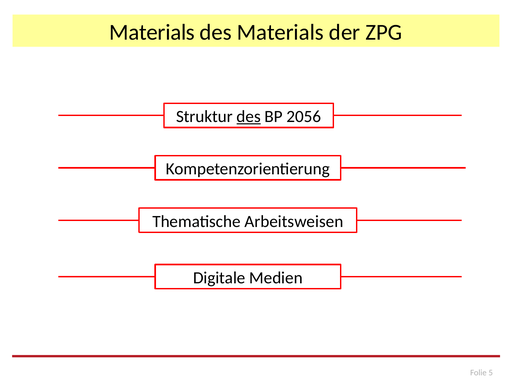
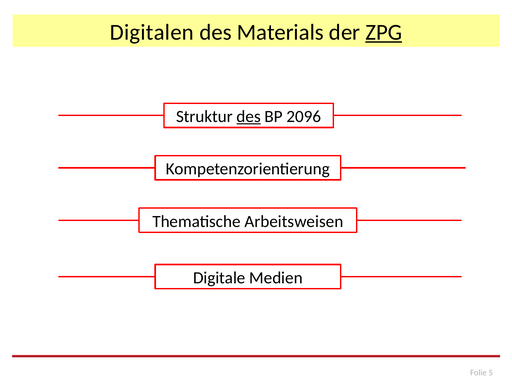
Materials: Materials -> Digitalen (152, 32)
ZPG underline: none -> present (384, 32)
2056: 2056 -> 2096 (304, 117)
